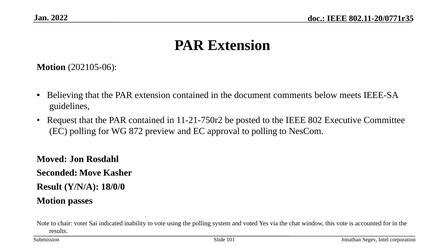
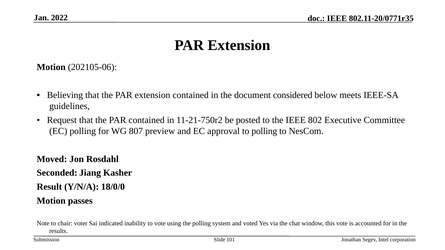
comments: comments -> considered (293, 95)
872: 872 -> 807 (136, 131)
Move: Move -> Jiang (90, 173)
